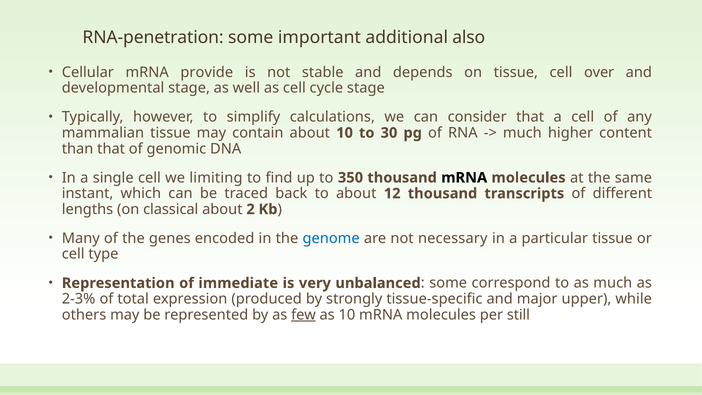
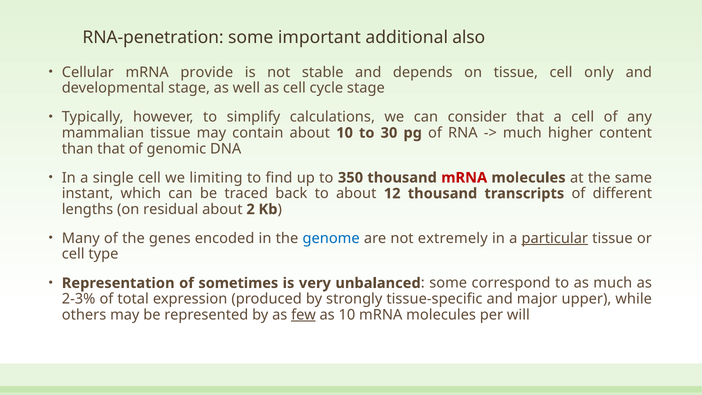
over: over -> only (599, 72)
mRNA colour: black -> red (464, 178)
classical: classical -> residual (171, 209)
necessary: necessary -> extremely (453, 238)
particular underline: none -> present (555, 238)
immediate: immediate -> sometimes (238, 283)
still: still -> will (518, 315)
